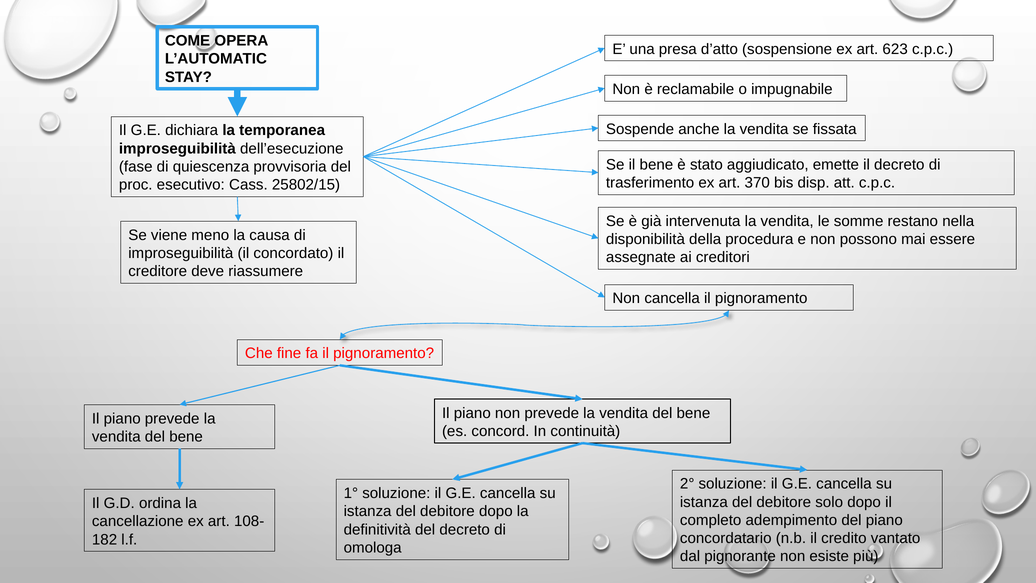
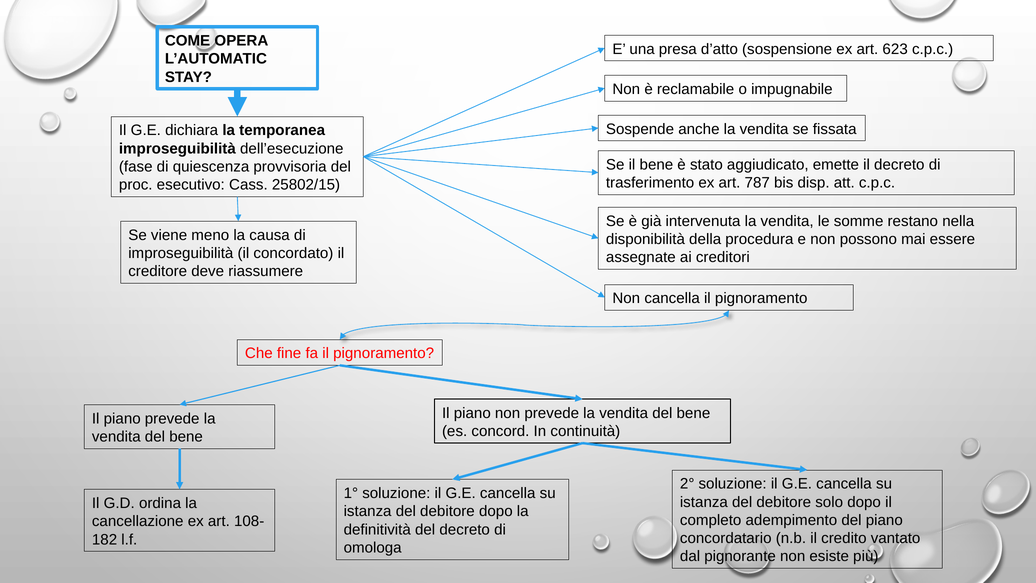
370: 370 -> 787 (757, 183)
